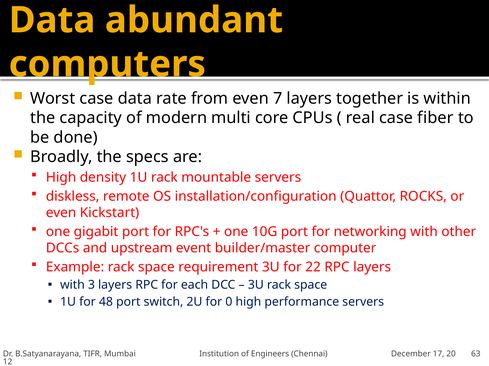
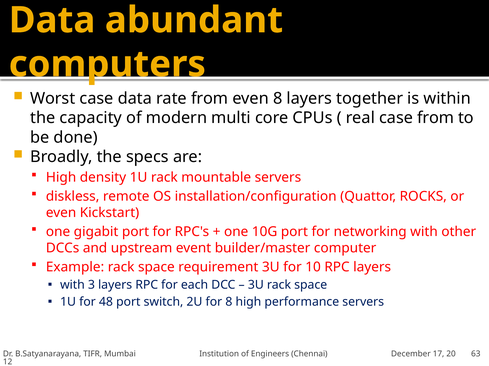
even 7: 7 -> 8 (278, 99)
case fiber: fiber -> from (436, 118)
22: 22 -> 10 (313, 268)
for 0: 0 -> 8 (229, 302)
